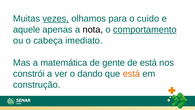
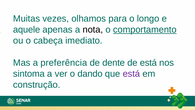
vezes underline: present -> none (56, 19)
cuido: cuido -> longo (148, 19)
matemática: matemática -> preferência (64, 63)
gente: gente -> dente (114, 63)
constrói: constrói -> sintoma (29, 73)
está colour: orange -> purple (131, 73)
